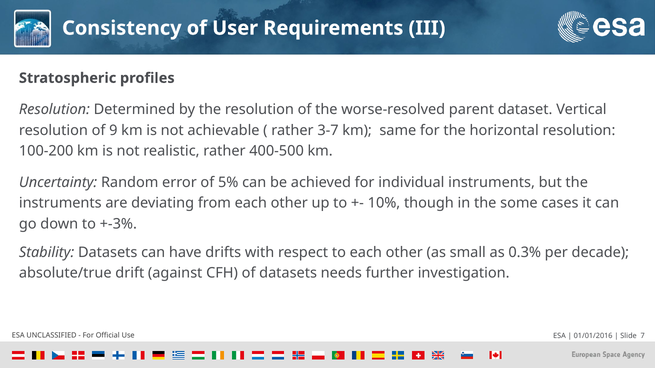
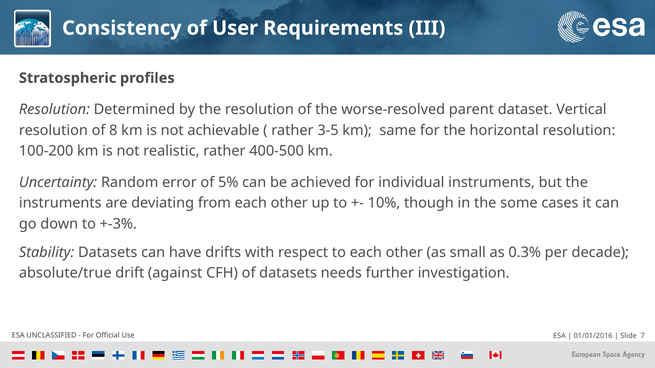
9: 9 -> 8 (113, 130)
3-7: 3-7 -> 3-5 (328, 130)
